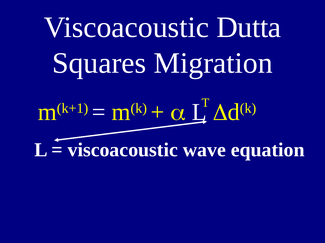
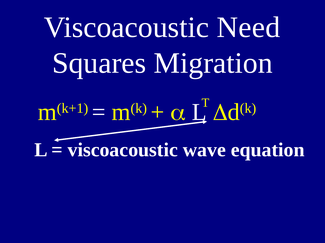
Dutta: Dutta -> Need (248, 28)
